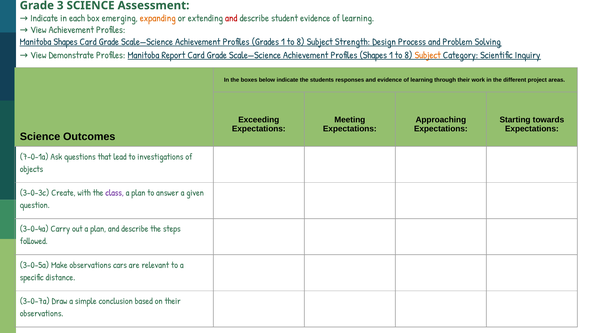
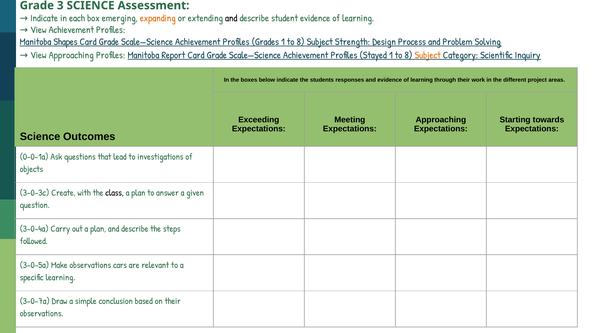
and colour: red -> black (231, 18)
Demonstrate: Demonstrate -> Approaching (71, 55)
Profiles Shapes: Shapes -> Stayed (373, 55)
7-0-1a: 7-0-1a -> 0-0-1a (34, 157)
class colour: purple -> black (115, 193)
specific distance: distance -> learning (60, 277)
